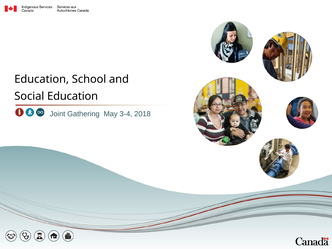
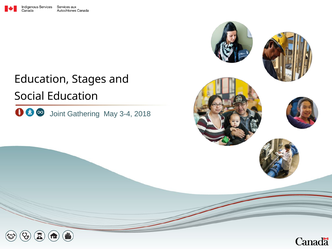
School: School -> Stages (89, 79)
